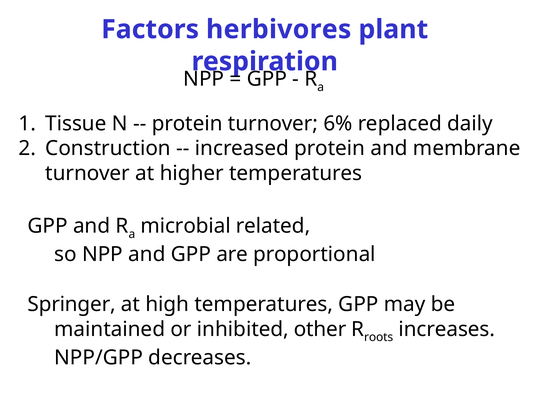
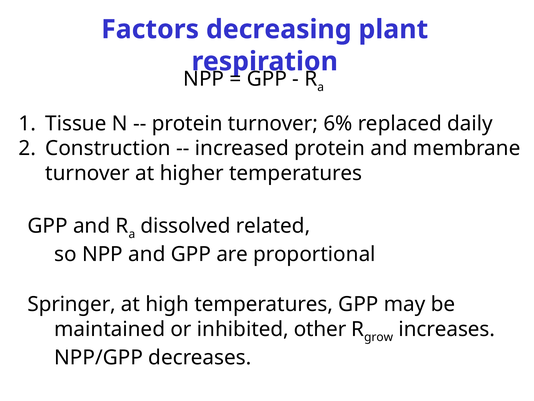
herbivores: herbivores -> decreasing (279, 29)
microbial: microbial -> dissolved (186, 226)
roots: roots -> grow (379, 337)
